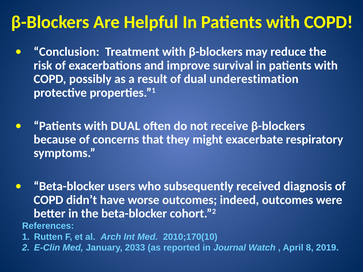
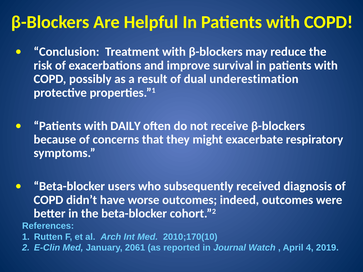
with DUAL: DUAL -> DAILY (125, 126)
2033: 2033 -> 2061 (135, 248)
8: 8 -> 4 (310, 248)
